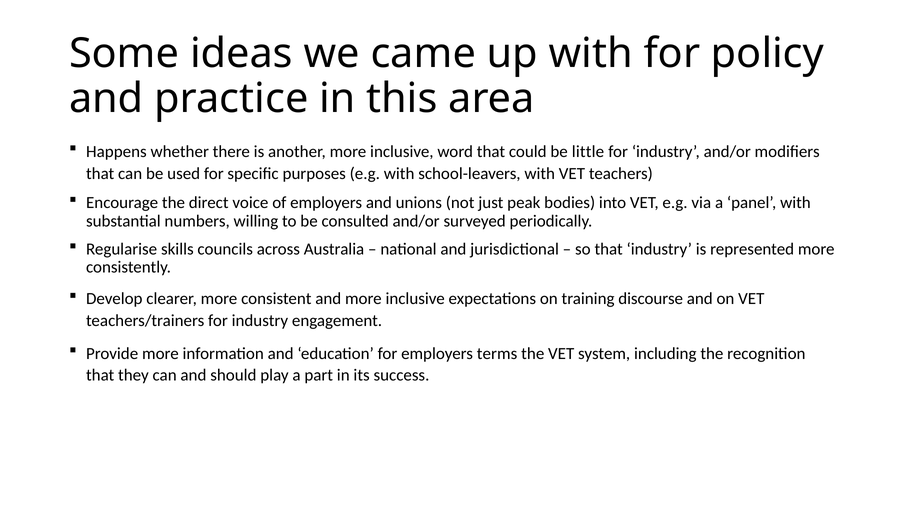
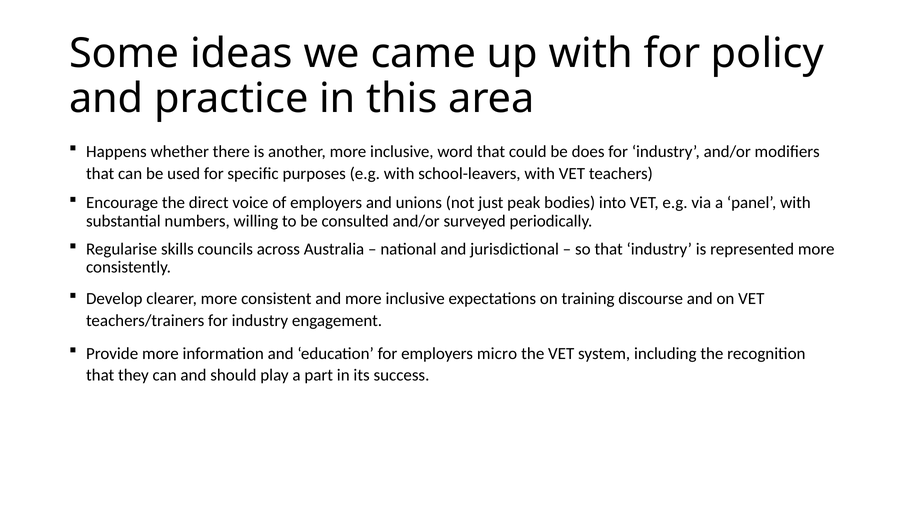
little: little -> does (588, 152)
terms: terms -> micro (497, 354)
